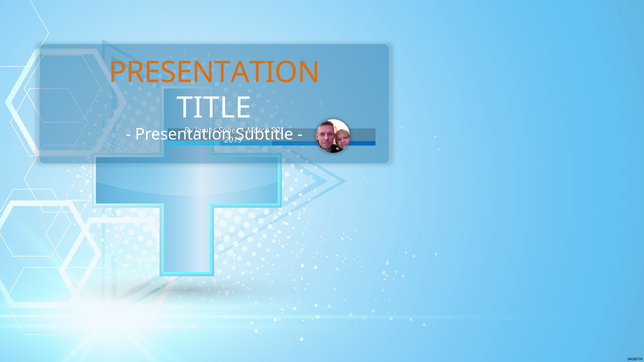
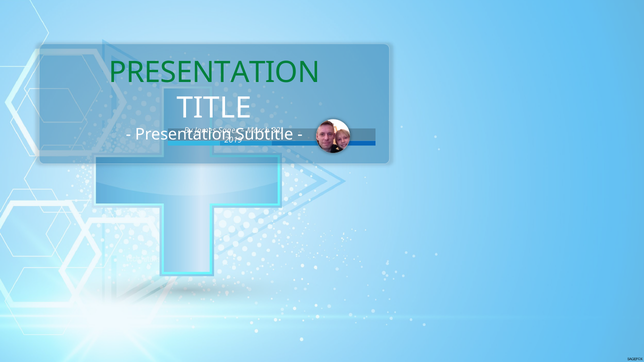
PRESENTATION colour: orange -> green (214, 73)
